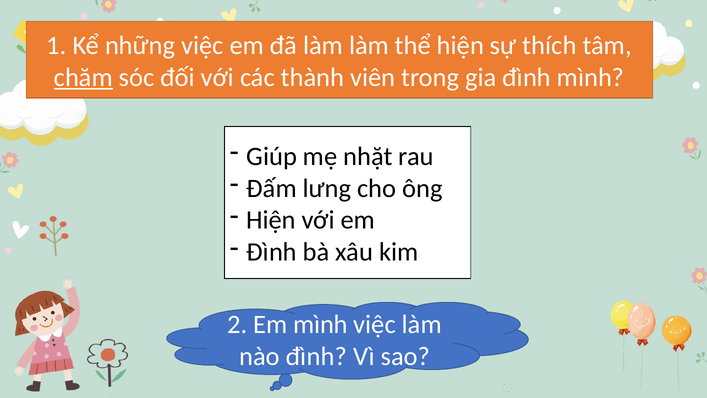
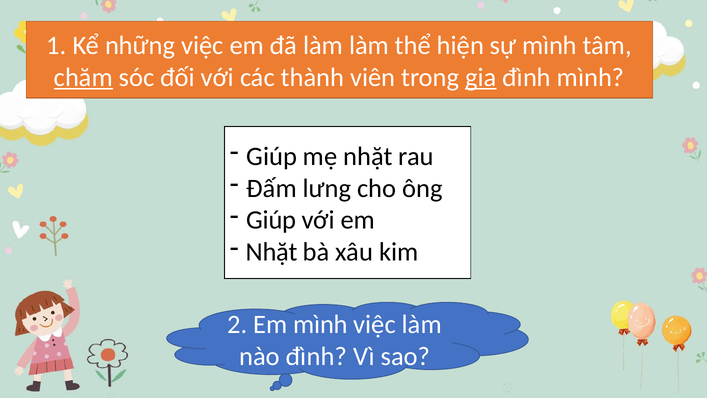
sự thích: thích -> mình (550, 46)
gia underline: none -> present (481, 77)
Hiện: Hiện -> Giúp (271, 220)
Đình: Đình -> Nhặt (272, 252)
